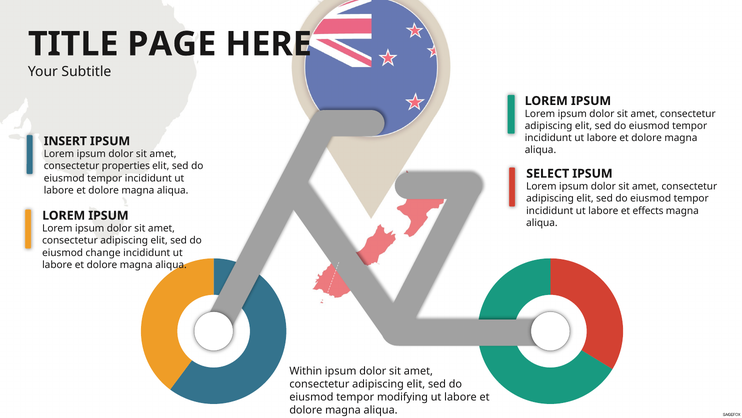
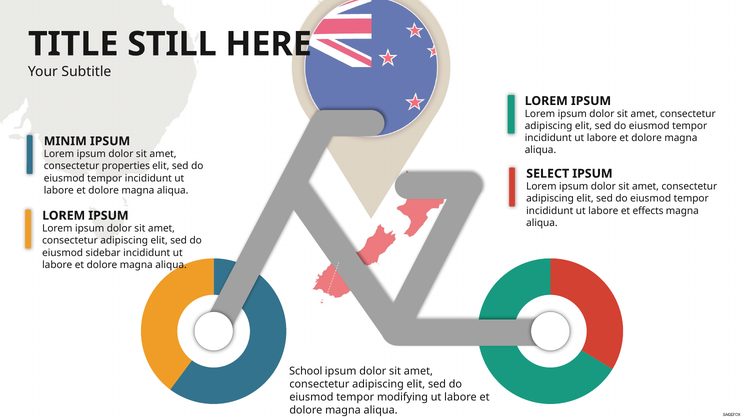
PAGE: PAGE -> STILL (172, 44)
INSERT: INSERT -> MINIM (65, 141)
change: change -> sidebar (103, 252)
Within: Within -> School (306, 371)
